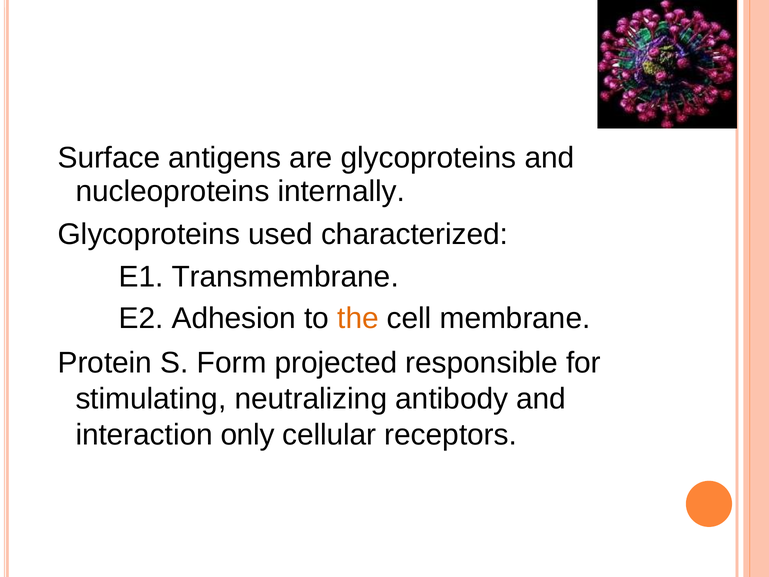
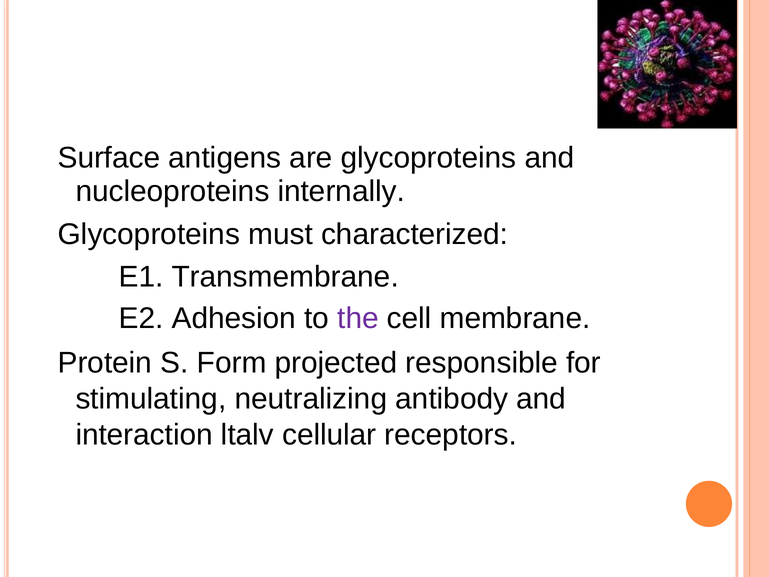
used: used -> must (281, 234)
the colour: orange -> purple (358, 318)
only: only -> ltalv (247, 435)
